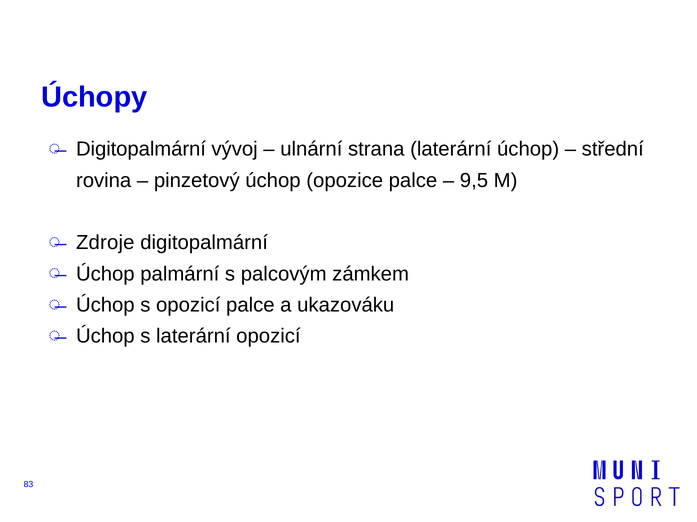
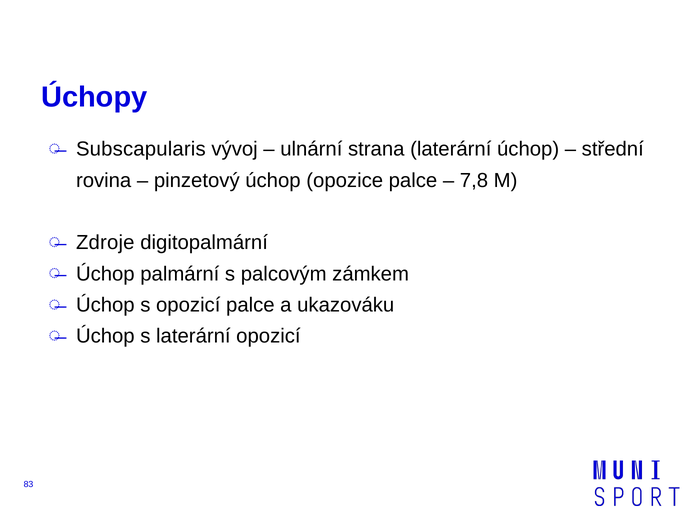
Digitopalmární: Digitopalmární -> Subscapularis (141, 149)
9,5: 9,5 -> 7,8 (474, 181)
